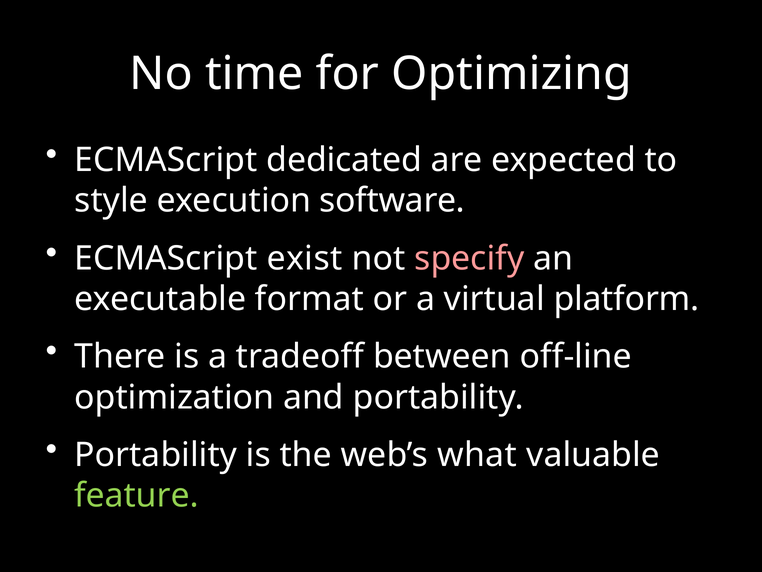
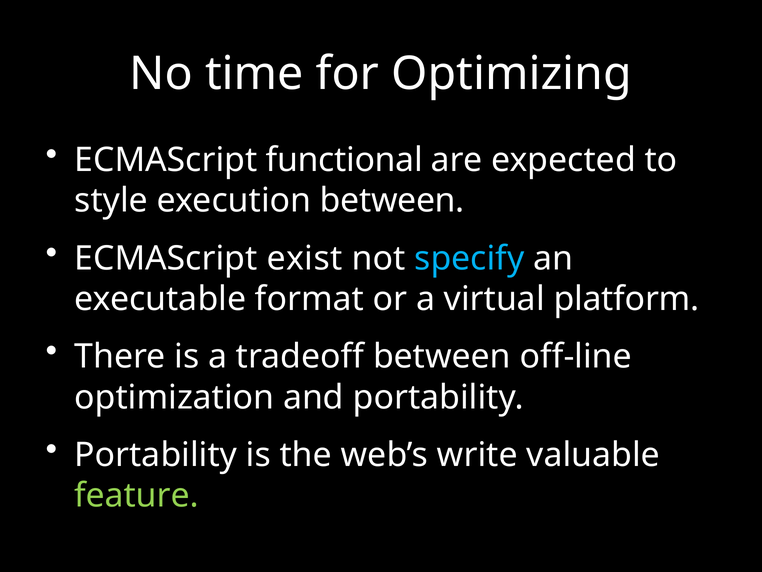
dedicated: dedicated -> functional (344, 160)
execution software: software -> between (392, 201)
specify colour: pink -> light blue (469, 258)
what: what -> write (477, 455)
